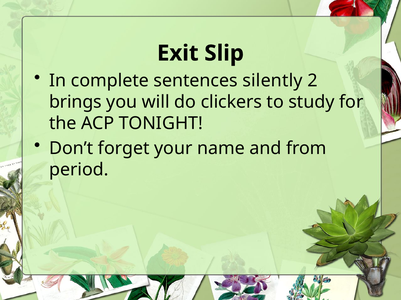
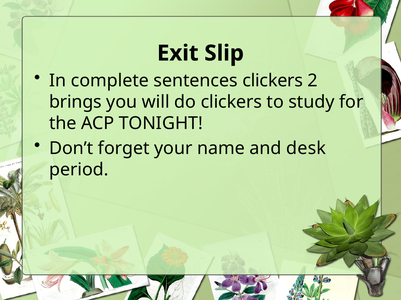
sentences silently: silently -> clickers (273, 81)
from: from -> desk (306, 149)
